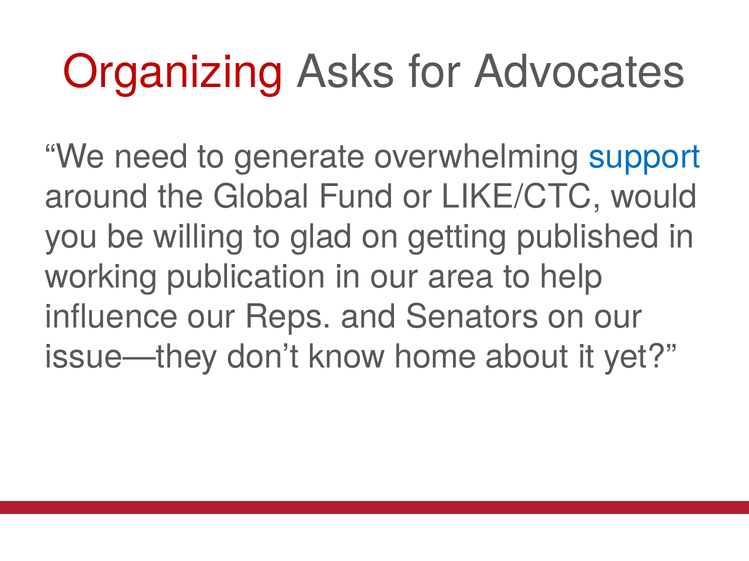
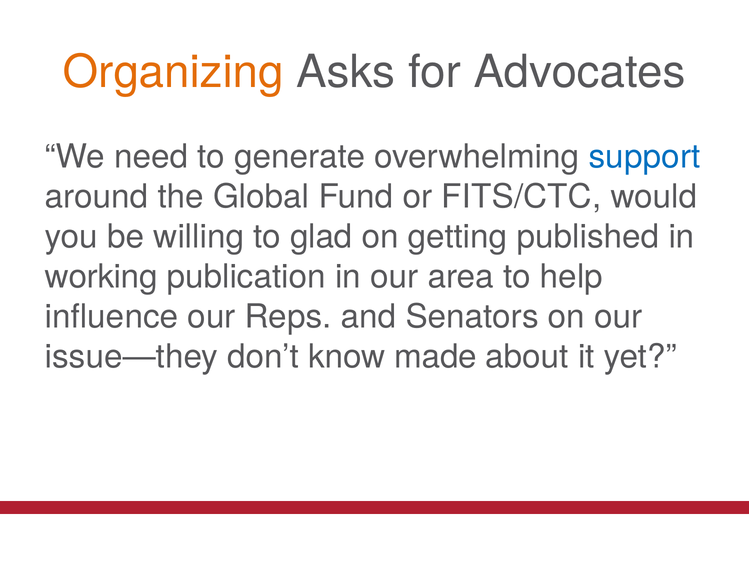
Organizing colour: red -> orange (173, 73)
LIKE/CTC: LIKE/CTC -> FITS/CTC (521, 197)
home: home -> made (436, 357)
